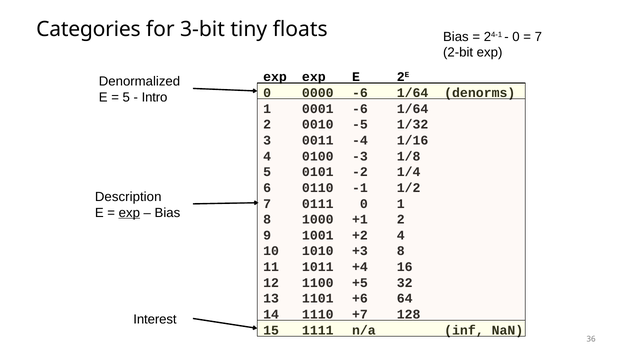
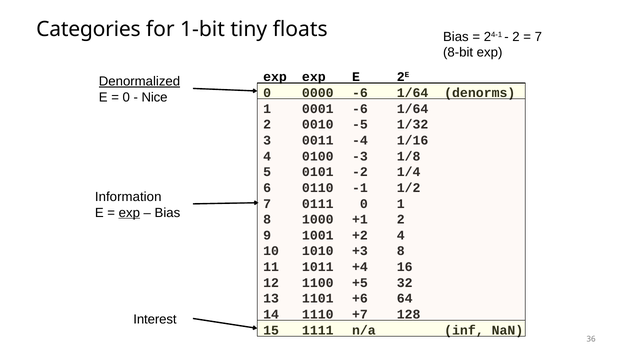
3-bit: 3-bit -> 1-bit (202, 29)
0: 0 -> 2 (516, 37)
2-bit: 2-bit -> 8-bit (458, 53)
Denormalized underline: none -> present (139, 81)
5: 5 -> 0 (126, 97)
Intro: Intro -> Nice (155, 97)
Description: Description -> Information (128, 197)
